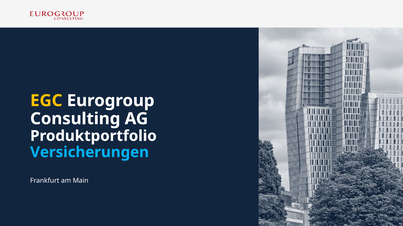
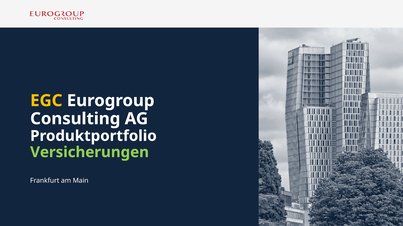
Versicherungen colour: light blue -> light green (90, 153)
